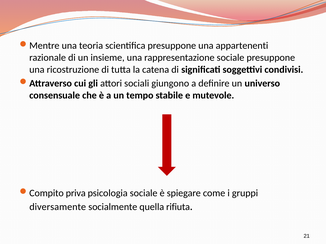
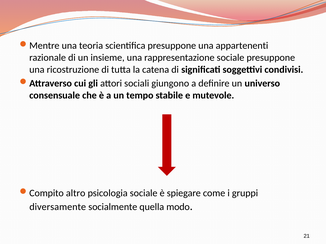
priva: priva -> altro (76, 193)
rifiuta: rifiuta -> modo (178, 207)
